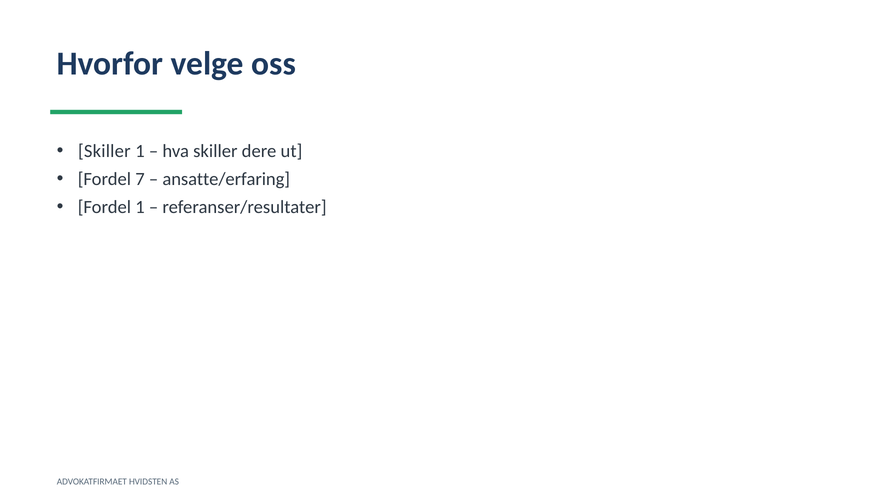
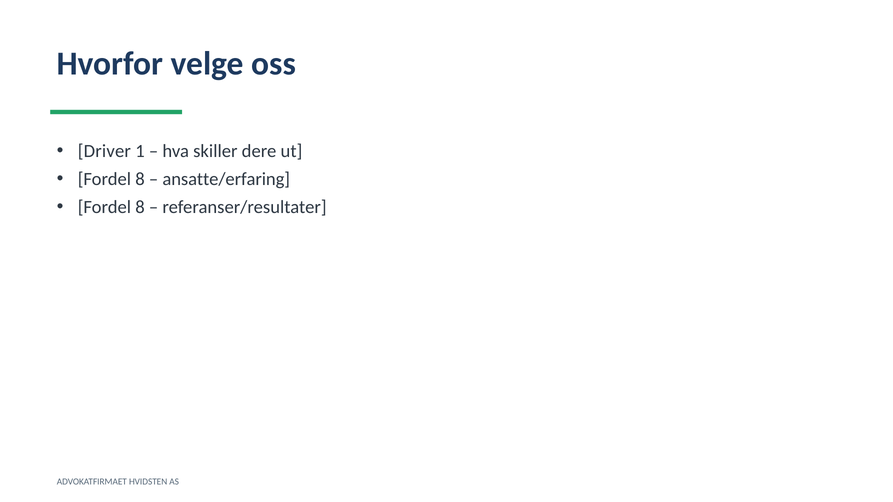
Skiller: Skiller -> Driver (104, 151)
7: 7 -> 8 (140, 179)
1: 1 -> 8 (140, 207)
